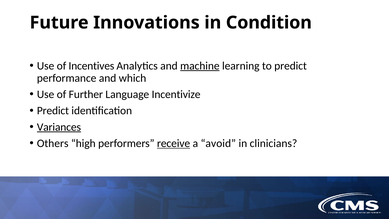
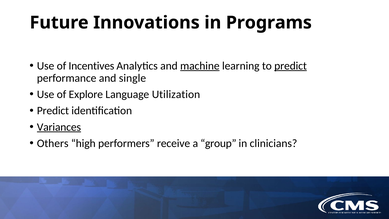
Condition: Condition -> Programs (269, 23)
predict underline: none -> present (291, 66)
which: which -> single (132, 78)
Further: Further -> Explore (86, 94)
Incentivize: Incentivize -> Utilization (176, 94)
receive underline: present -> none (174, 143)
avoid: avoid -> group (218, 143)
